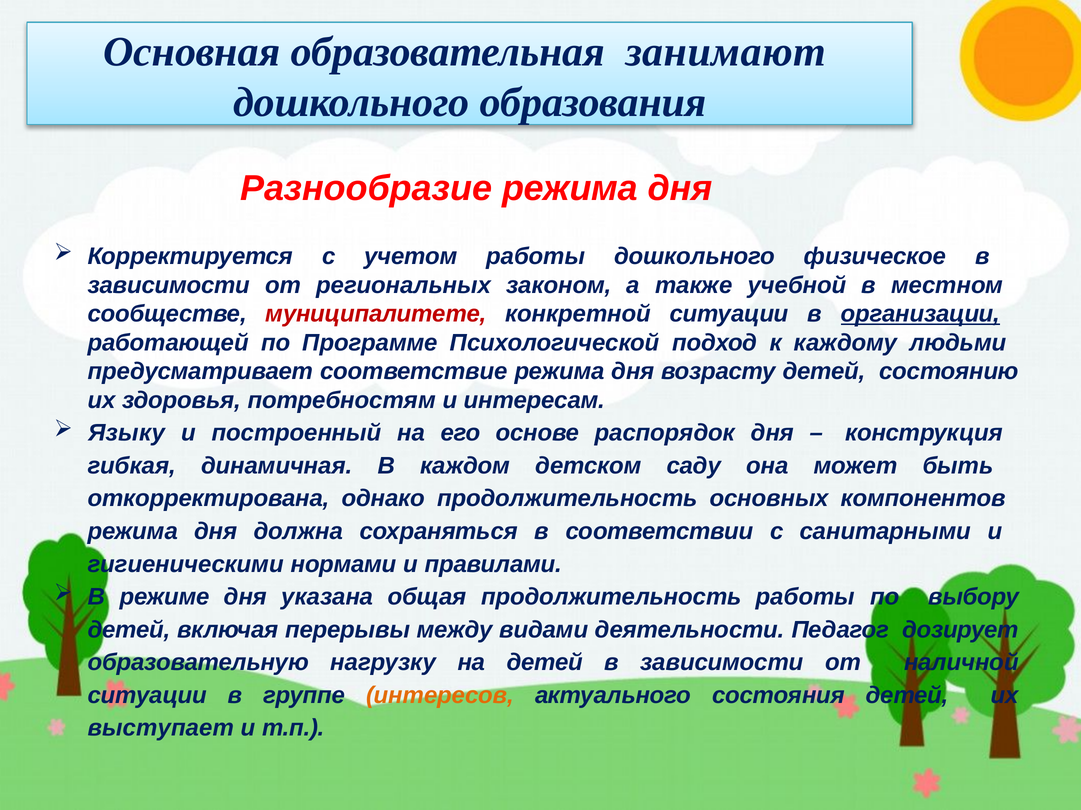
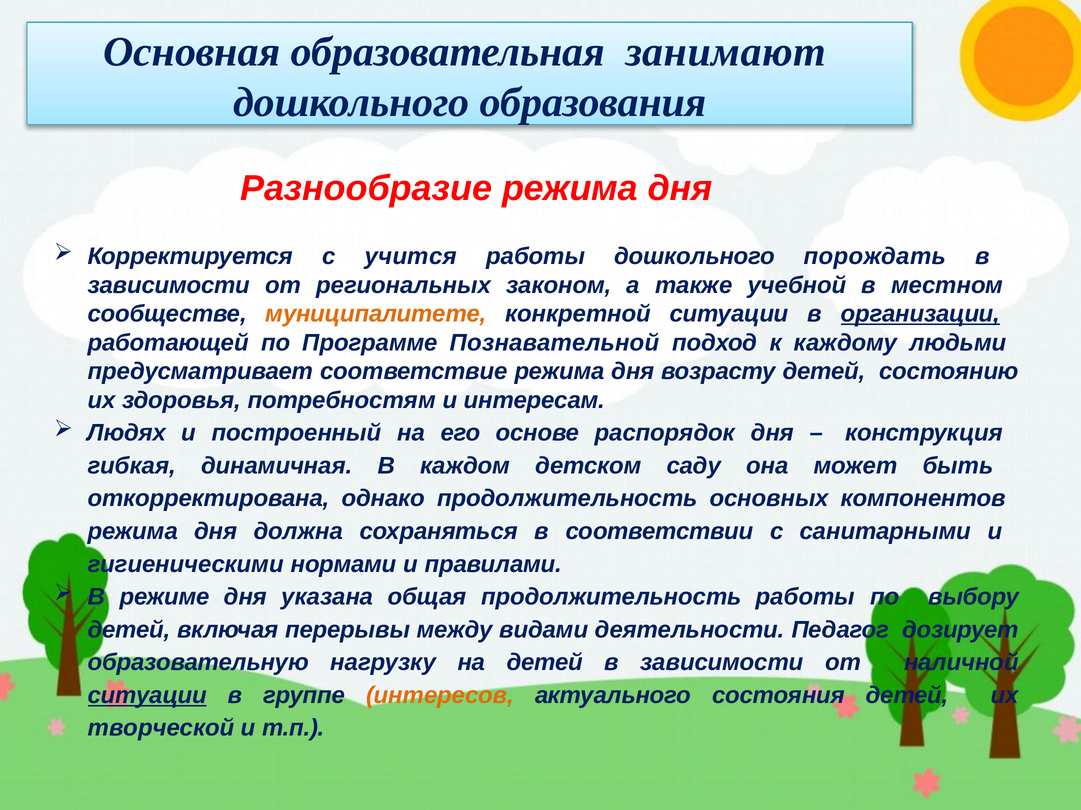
учетом: учетом -> учится (411, 257)
физическое: физическое -> порождать (875, 257)
муниципалитете colour: red -> orange (376, 314)
Психологической: Психологической -> Познавательной (555, 343)
Языку: Языку -> Людях (127, 433)
ситуации underline: none -> present (147, 696)
выступает: выступает -> творческой (161, 729)
